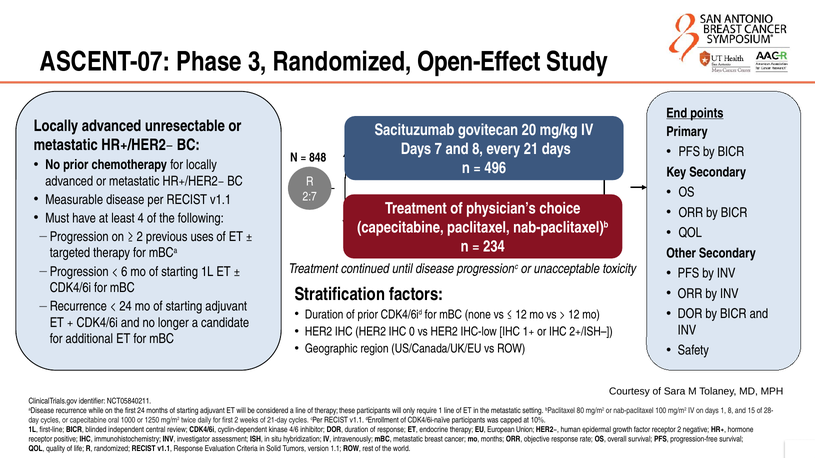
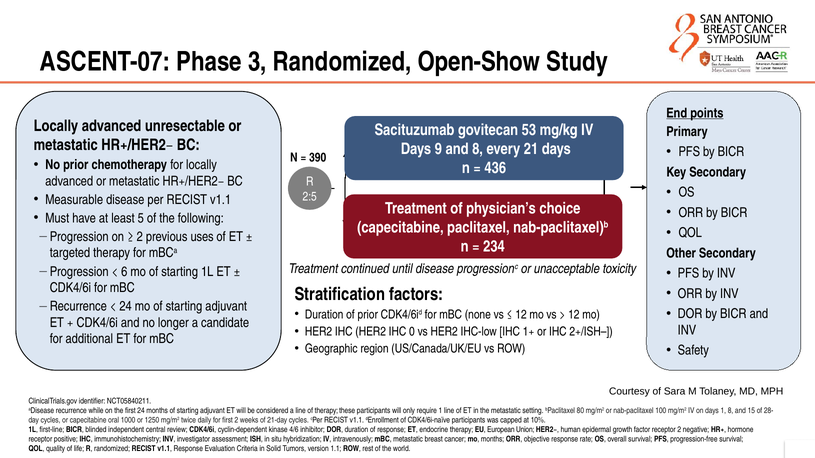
Open-Effect: Open-Effect -> Open-Show (479, 62)
20: 20 -> 53 (529, 130)
7: 7 -> 9 (438, 149)
848: 848 -> 390 (318, 158)
496: 496 -> 436 (495, 168)
2:7: 2:7 -> 2:5 (310, 197)
4: 4 -> 5 (141, 218)
